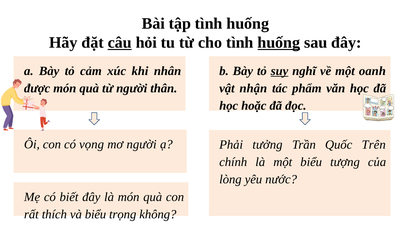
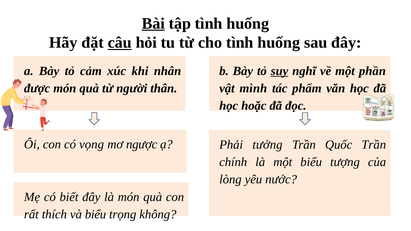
Bài underline: none -> present (153, 23)
huống underline: present -> none (279, 43)
oanh: oanh -> phần (372, 71)
nhận: nhận -> mình (253, 88)
mơ người: người -> ngược (142, 145)
Quốc Trên: Trên -> Trần (374, 145)
